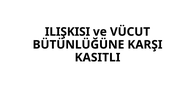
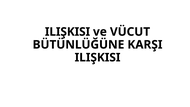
KASITLI: KASITLI -> ILIŞKISI (98, 57)
